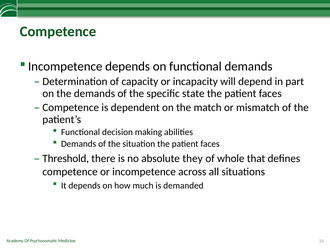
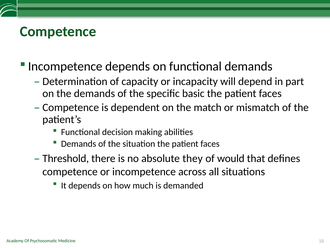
state: state -> basic (193, 93)
whole: whole -> would (231, 158)
